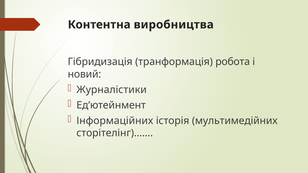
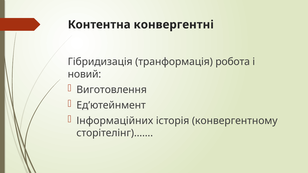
виробництва: виробництва -> конвергентні (174, 25)
Журналістики: Журналістики -> Виготовлення (112, 90)
мультимедійних: мультимедійних -> конвергентному (235, 121)
